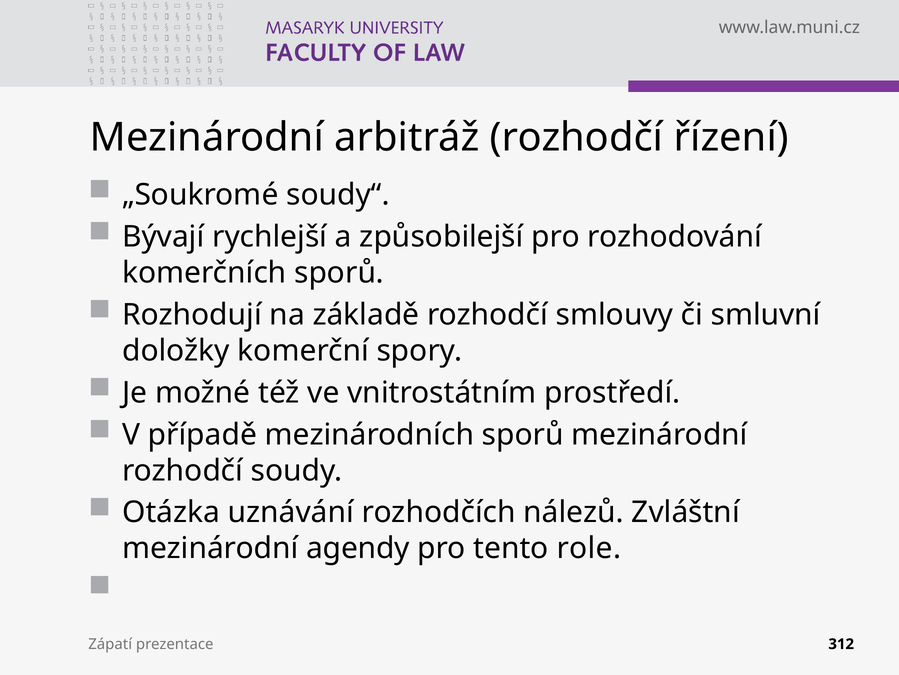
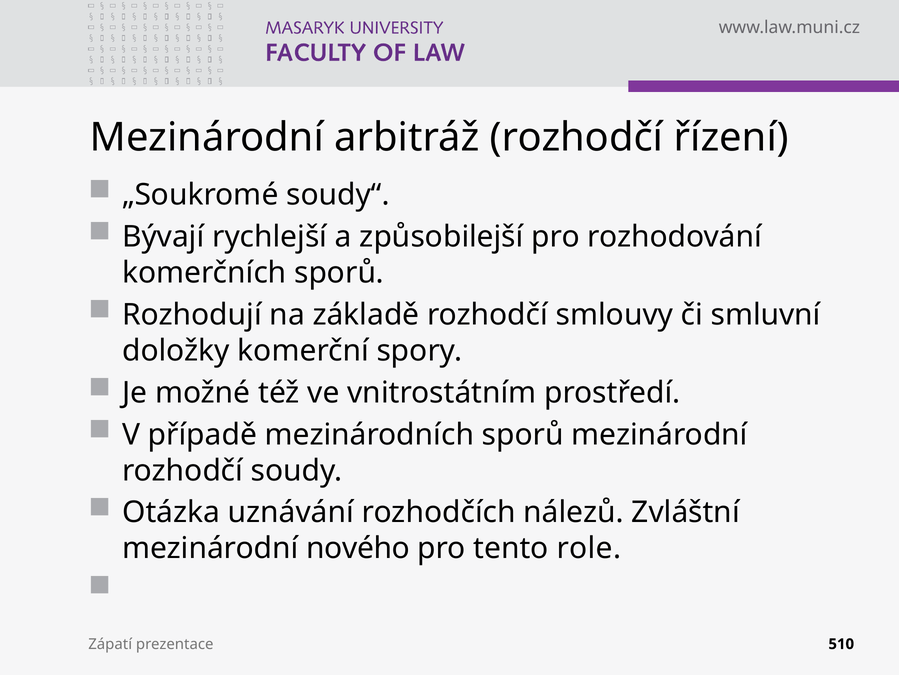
agendy: agendy -> nového (358, 548)
312: 312 -> 510 (841, 643)
